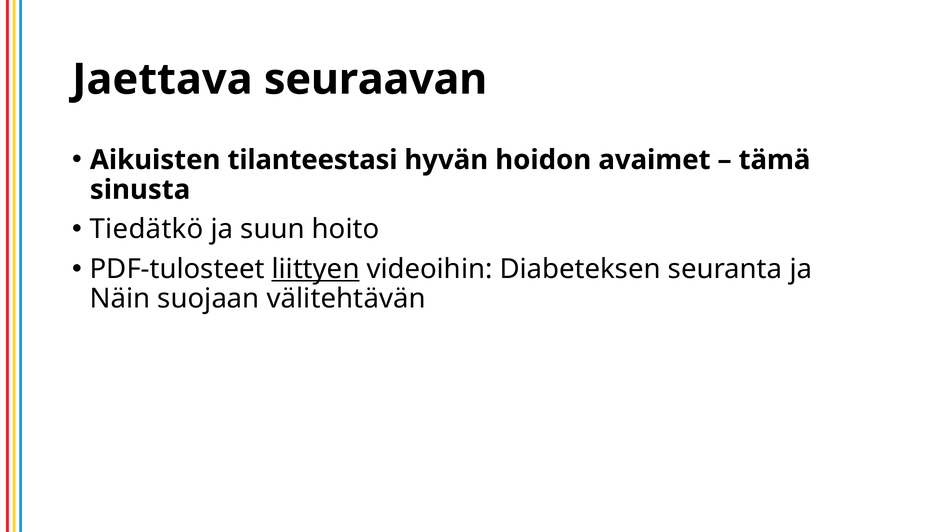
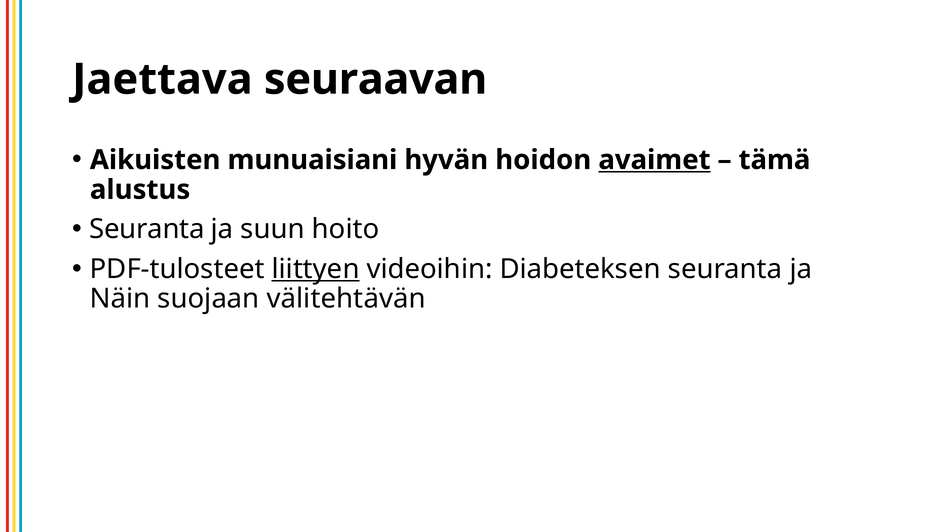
tilanteestasi: tilanteestasi -> munuaisiani (312, 160)
avaimet underline: none -> present (654, 160)
sinusta: sinusta -> alustus (140, 190)
Tiedätkö: Tiedätkö -> Seuranta (147, 229)
